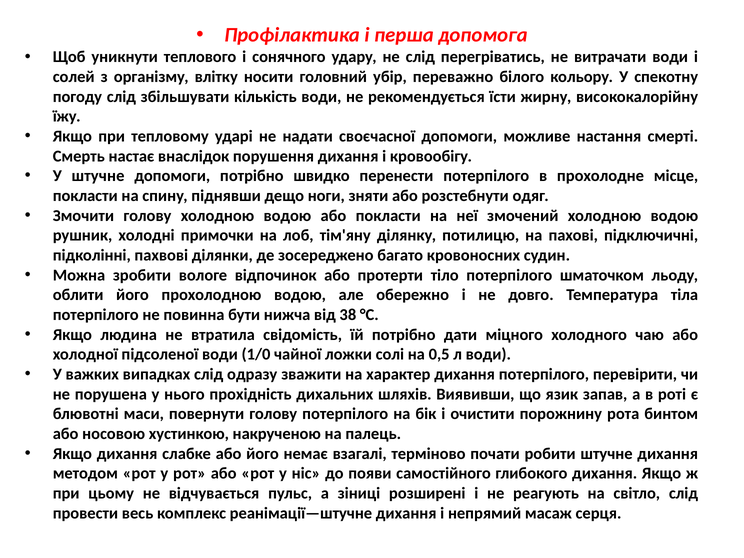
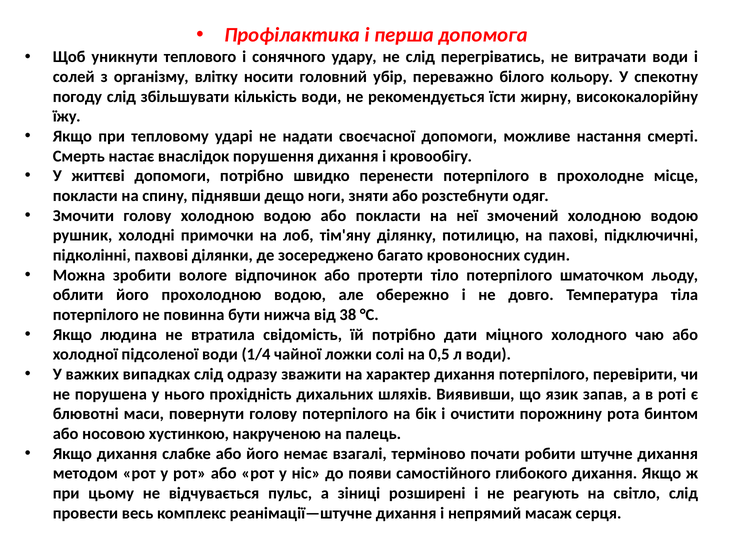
У штучне: штучне -> життєві (98, 176)
1/0: 1/0 -> 1/4 (256, 354)
